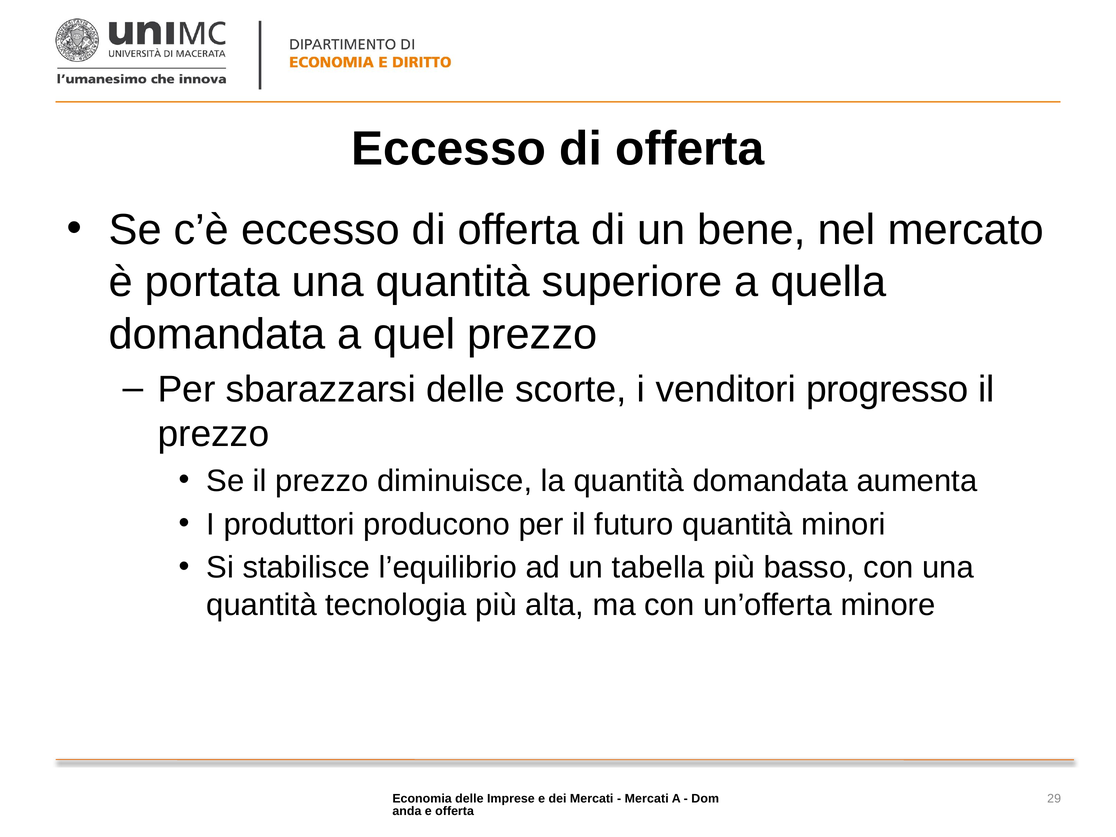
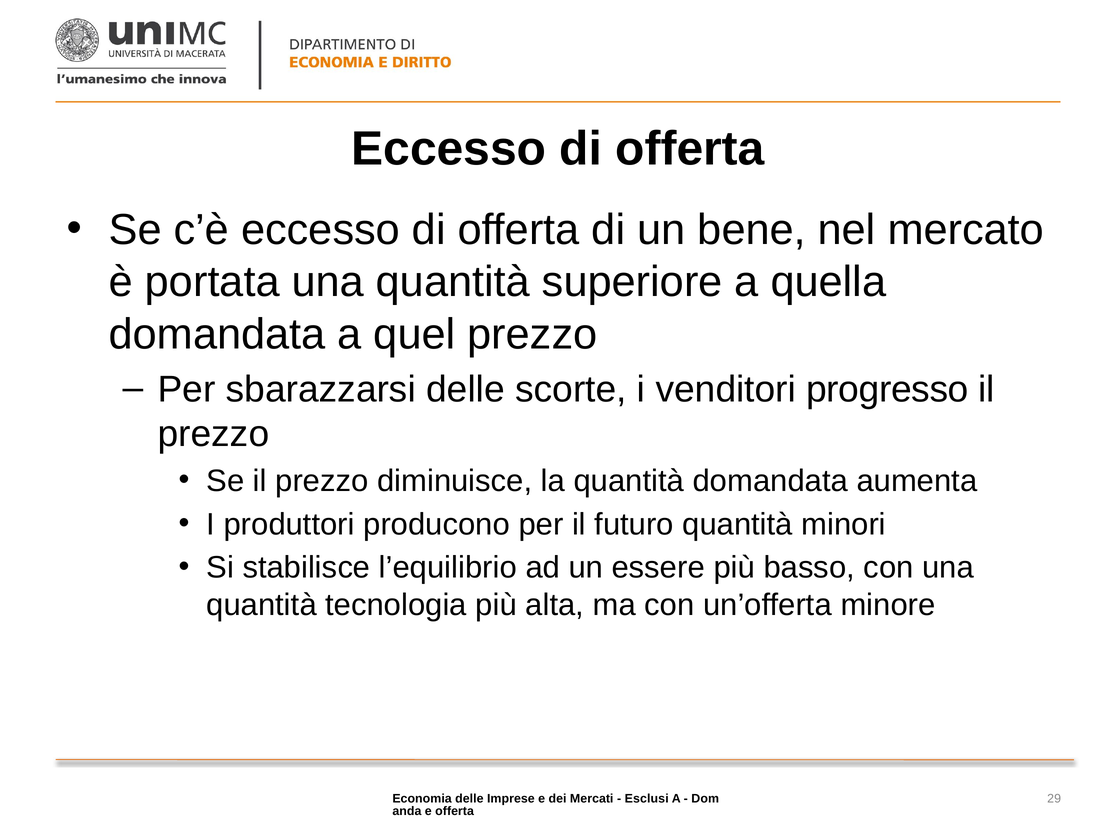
tabella: tabella -> essere (658, 568)
Mercati: Mercati -> Esclusi (647, 799)
